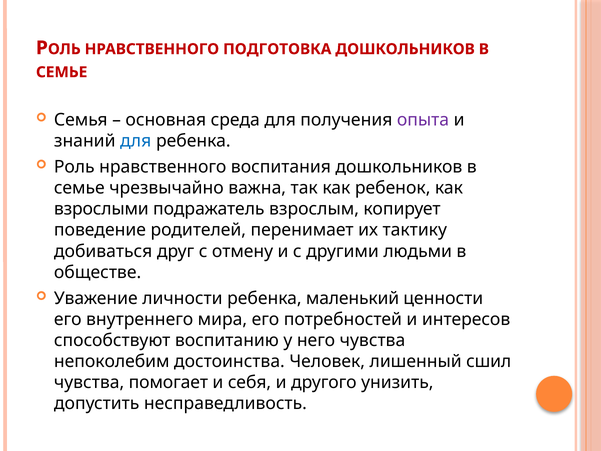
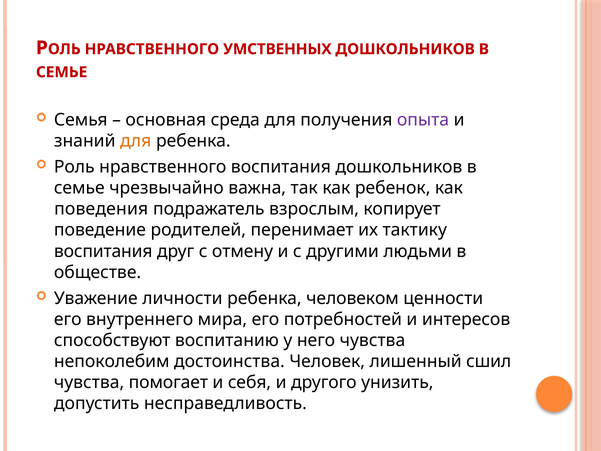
ПОДГОТОВКА: ПОДГОТОВКА -> УМСТВЕННЫХ (277, 49)
для colour: blue -> orange (136, 141)
взрослыми: взрослыми -> поведения (101, 209)
добиваться: добиваться -> воспитания (103, 251)
маленький: маленький -> человеком (353, 298)
